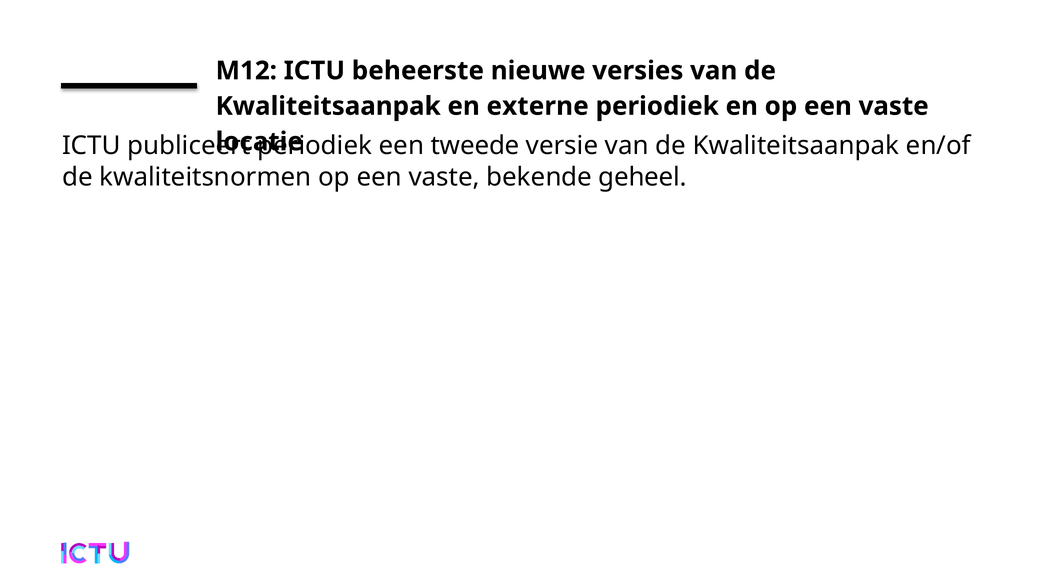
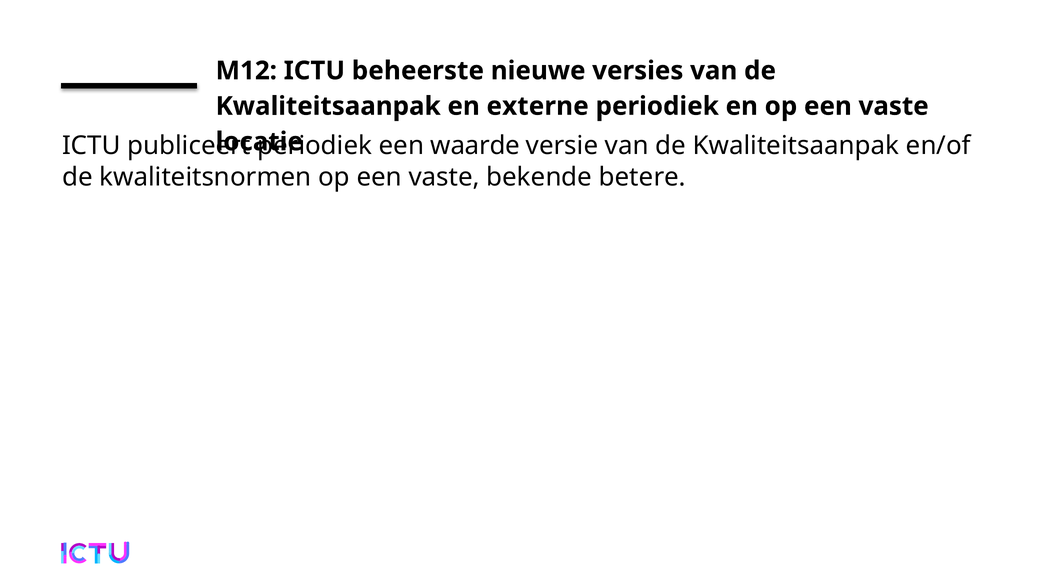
tweede: tweede -> waarde (475, 146)
geheel: geheel -> betere (642, 177)
